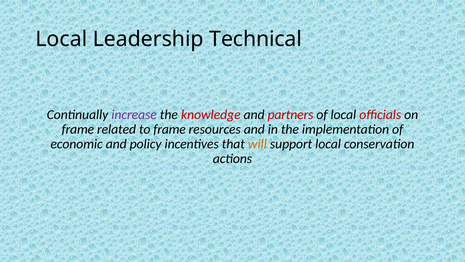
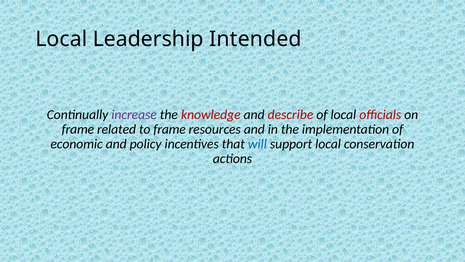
Technical: Technical -> Intended (255, 39)
partners: partners -> describe (290, 114)
will colour: orange -> blue (257, 144)
